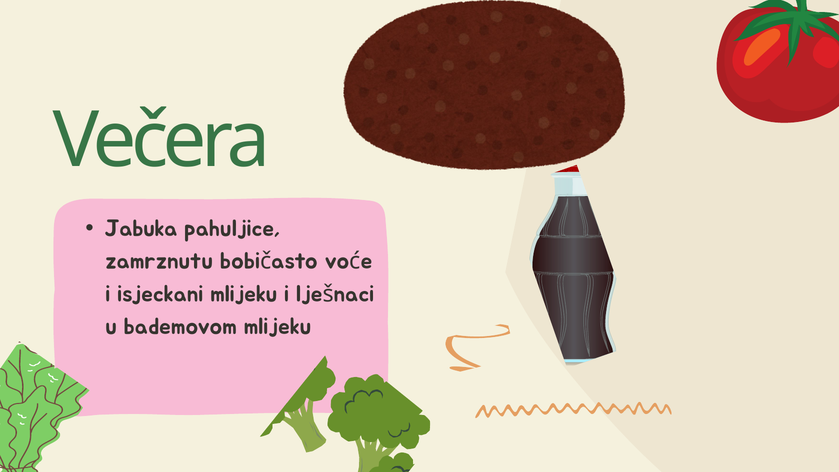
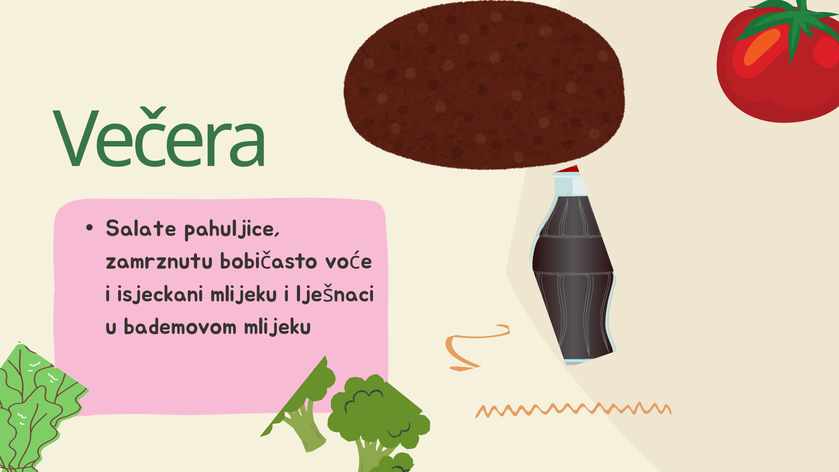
Jabuka: Jabuka -> Salate (141, 229)
